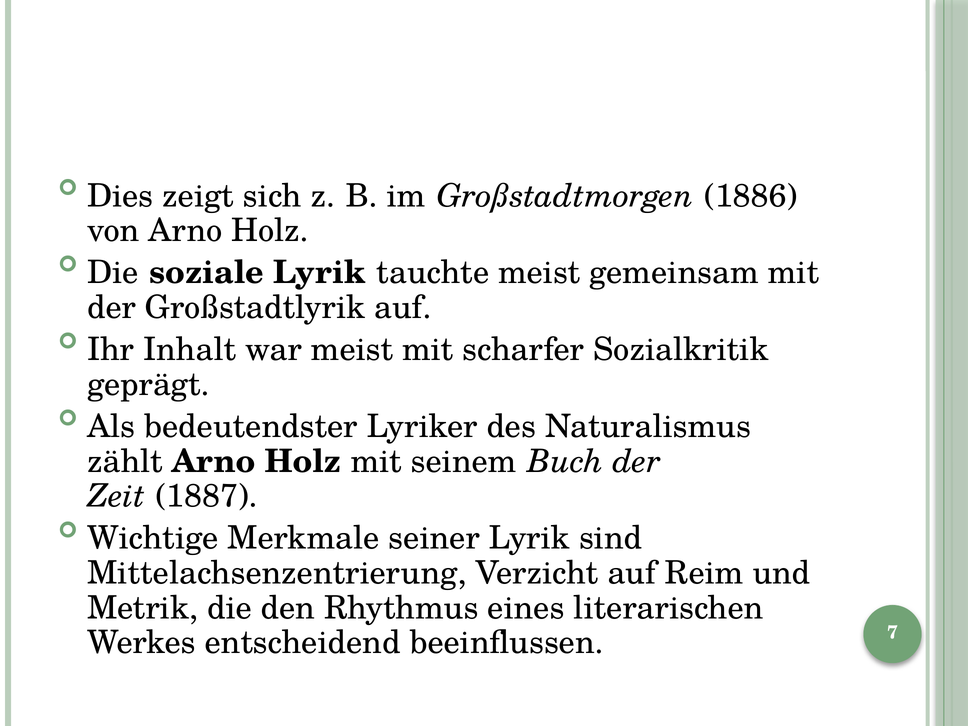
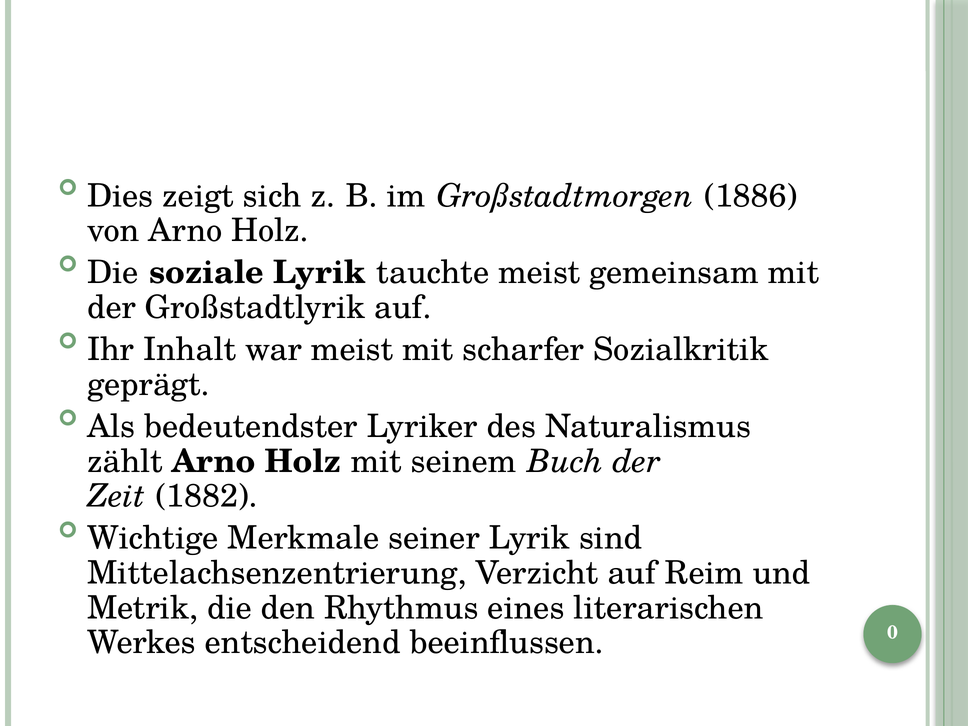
1887: 1887 -> 1882 (207, 496)
7: 7 -> 0 (893, 633)
